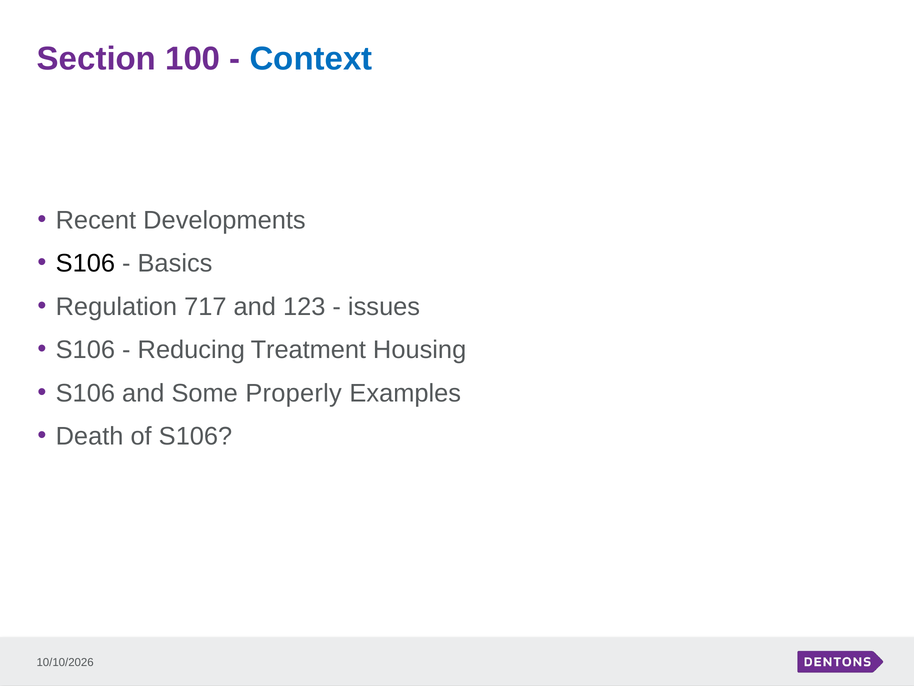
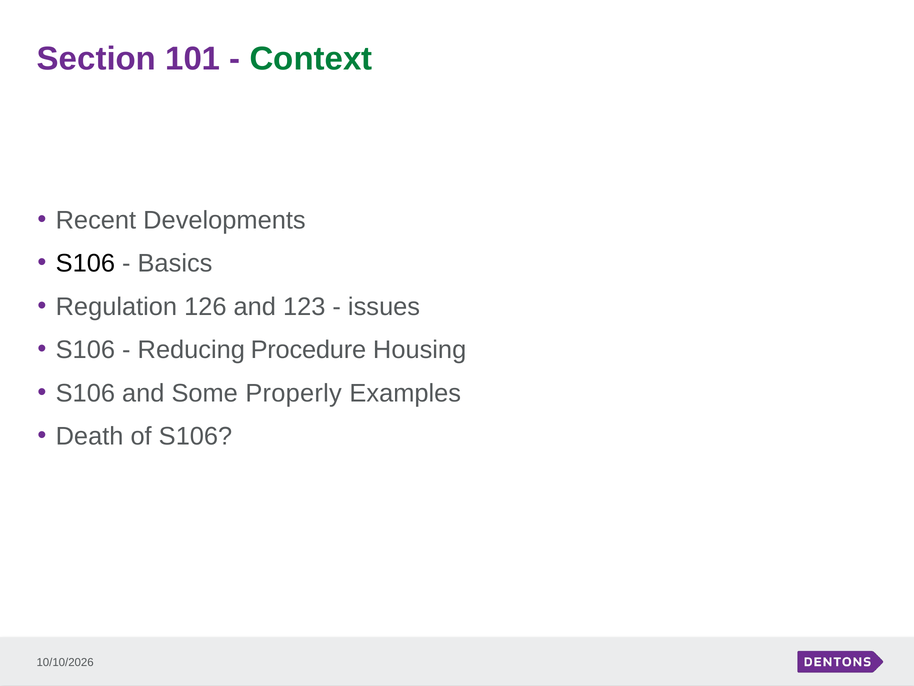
100: 100 -> 101 (193, 59)
Context colour: blue -> green (311, 59)
717: 717 -> 126 (205, 307)
Treatment: Treatment -> Procedure (308, 350)
